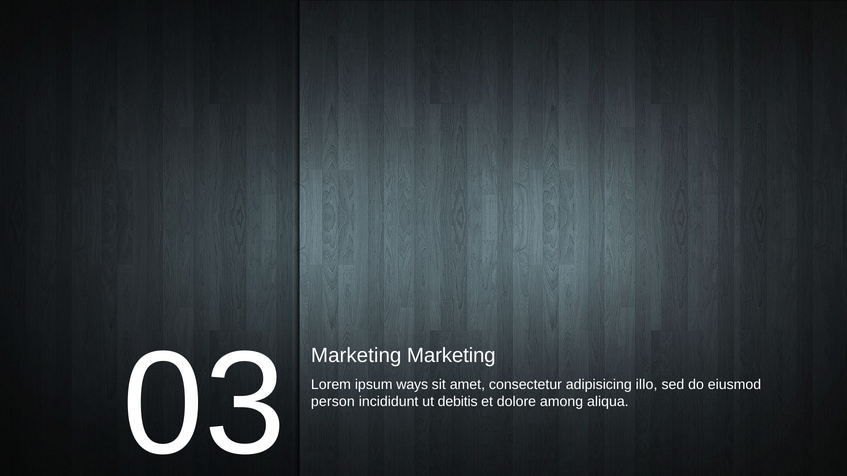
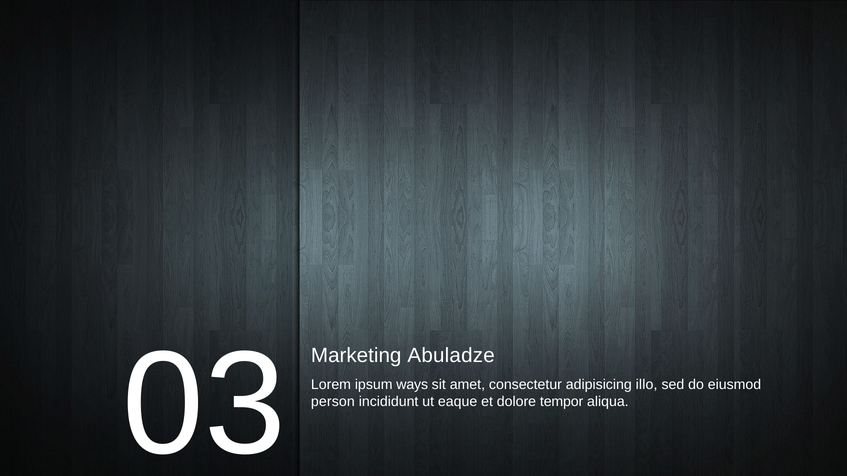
Marketing Marketing: Marketing -> Abuladze (451, 356)
debitis: debitis -> eaque (458, 402)
among: among -> tempor (562, 402)
